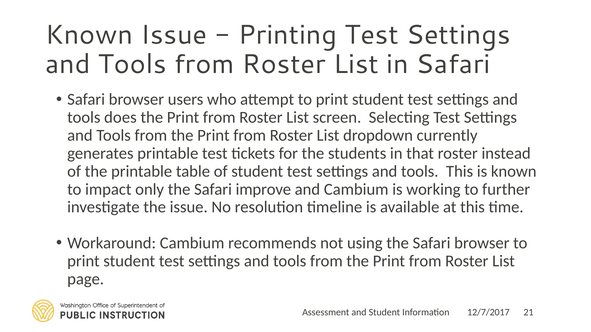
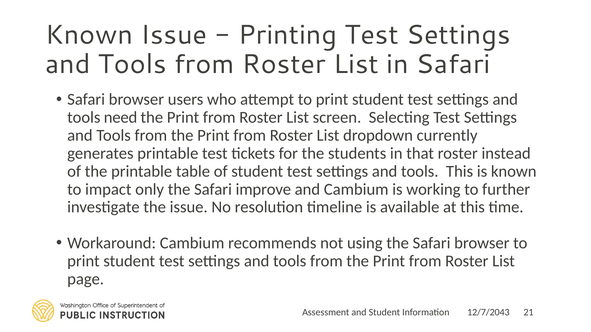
does: does -> need (121, 118)
12/7/2017: 12/7/2017 -> 12/7/2043 (488, 313)
